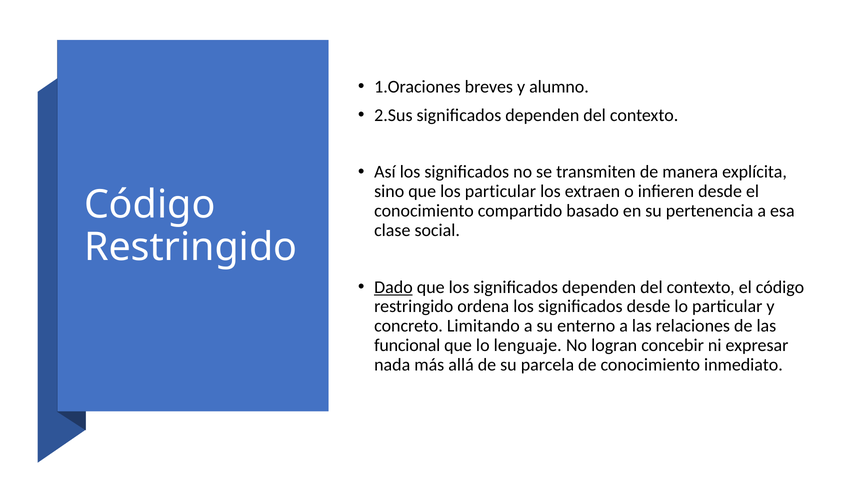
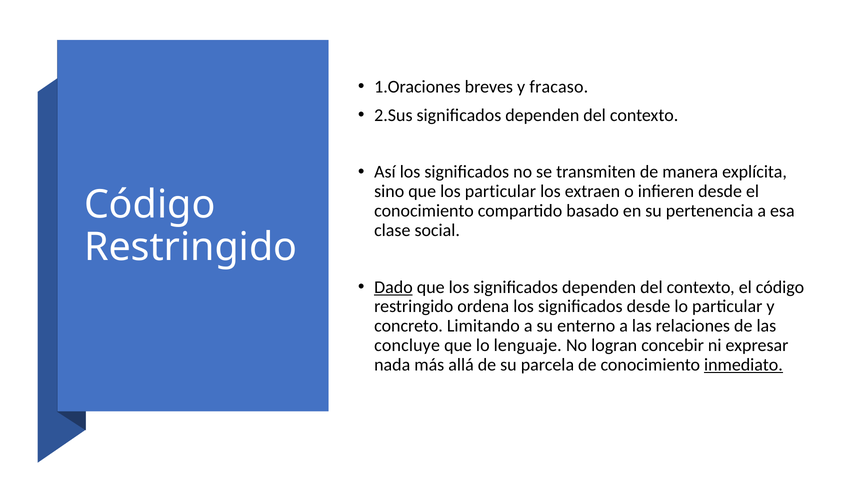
alumno: alumno -> fracaso (559, 87)
funcional: funcional -> concluye (407, 345)
inmediato underline: none -> present (743, 364)
